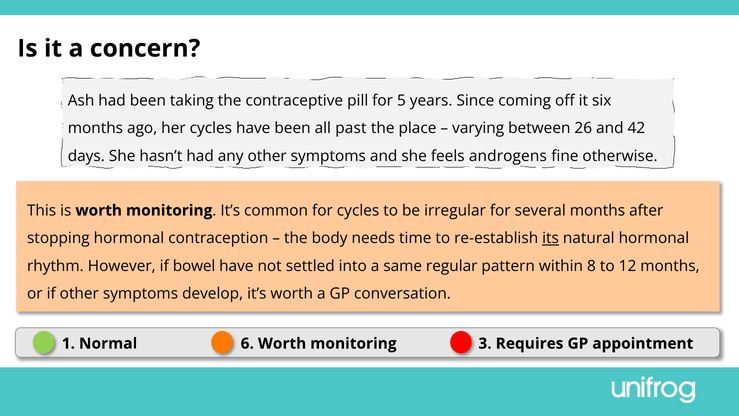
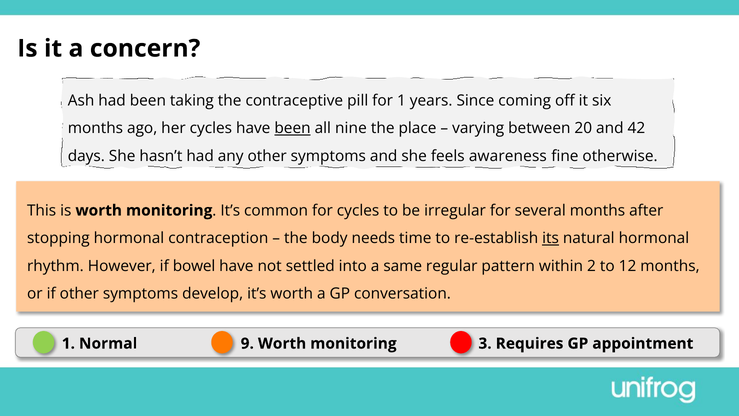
for 5: 5 -> 1 (401, 101)
been underline: none -> present (293, 128)
past: past -> nine (351, 128)
26: 26 -> 20 (583, 128)
androgens: androgens -> awareness (508, 156)
8: 8 -> 2 (591, 266)
6: 6 -> 9 (247, 343)
